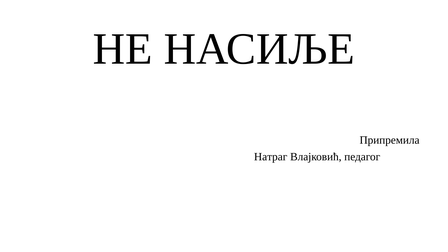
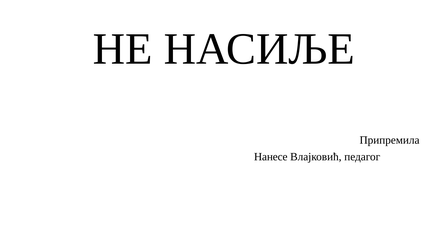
Натраг: Натраг -> Нанесе (271, 157)
